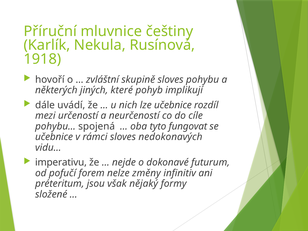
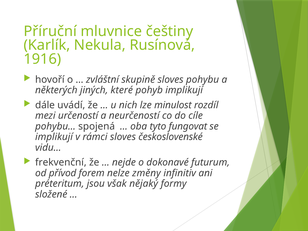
1918: 1918 -> 1916 (42, 59)
lze učebnice: učebnice -> minulost (173, 105)
učebnice: učebnice -> implikují (54, 137)
nedokonavých: nedokonavých -> československé (171, 137)
imperativu: imperativu -> frekvenční (61, 162)
pofučí: pofučí -> přívod (63, 173)
